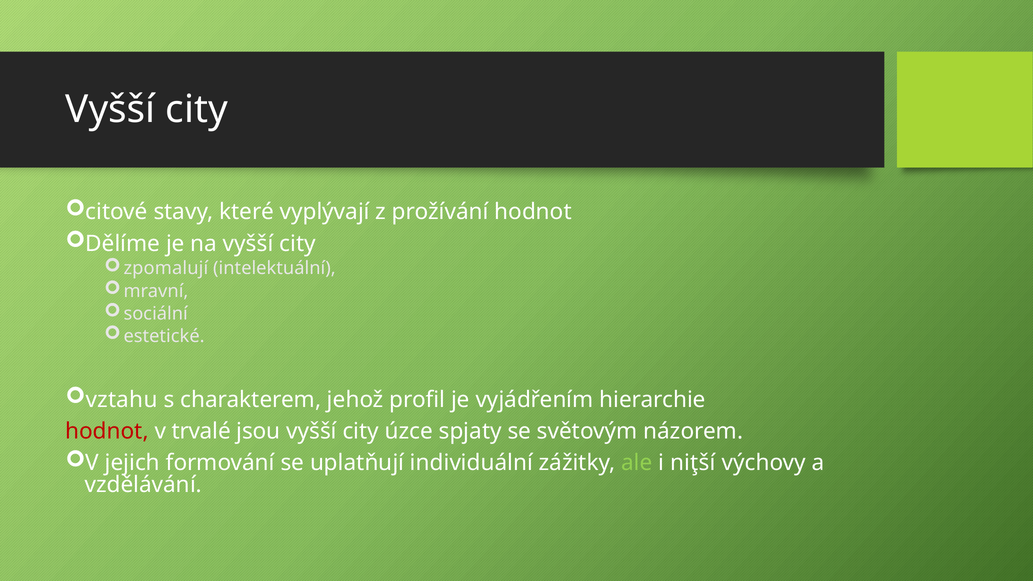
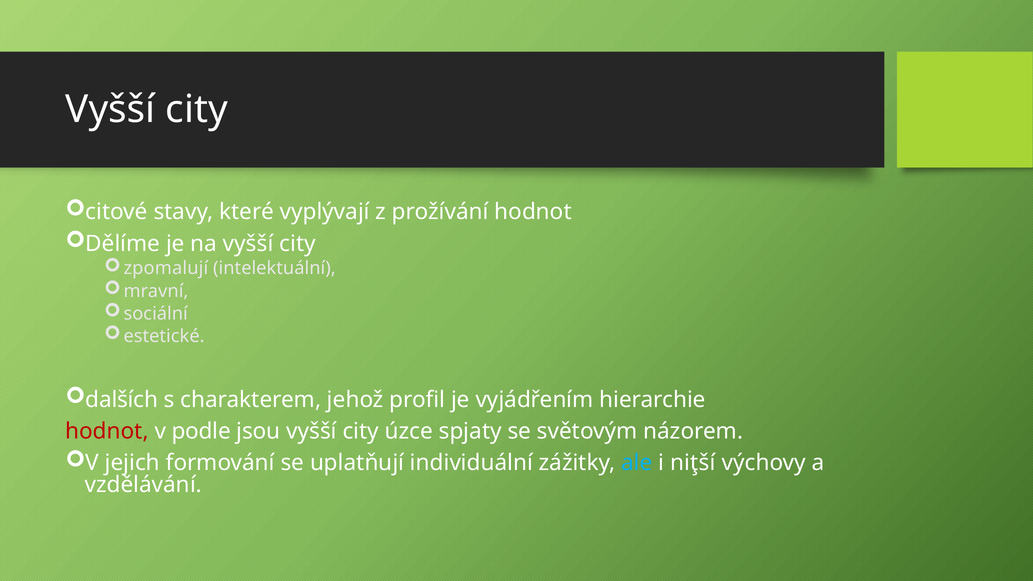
vztahu: vztahu -> dalších (122, 400)
trvalé: trvalé -> podle (201, 431)
ale colour: light green -> light blue (637, 463)
